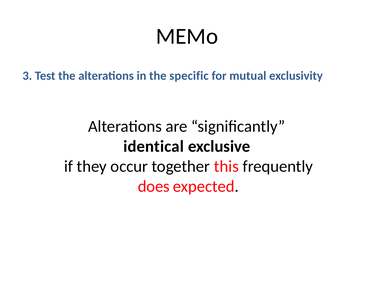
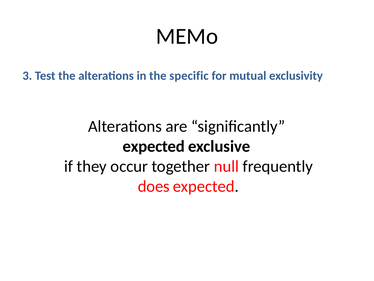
identical: identical -> expected (154, 146)
this: this -> null (226, 166)
